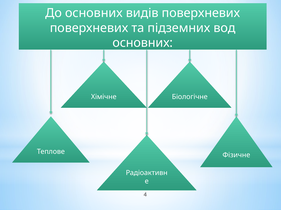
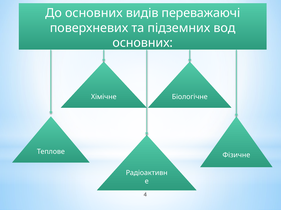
видів поверхневих: поверхневих -> переважаючі (201, 13)
